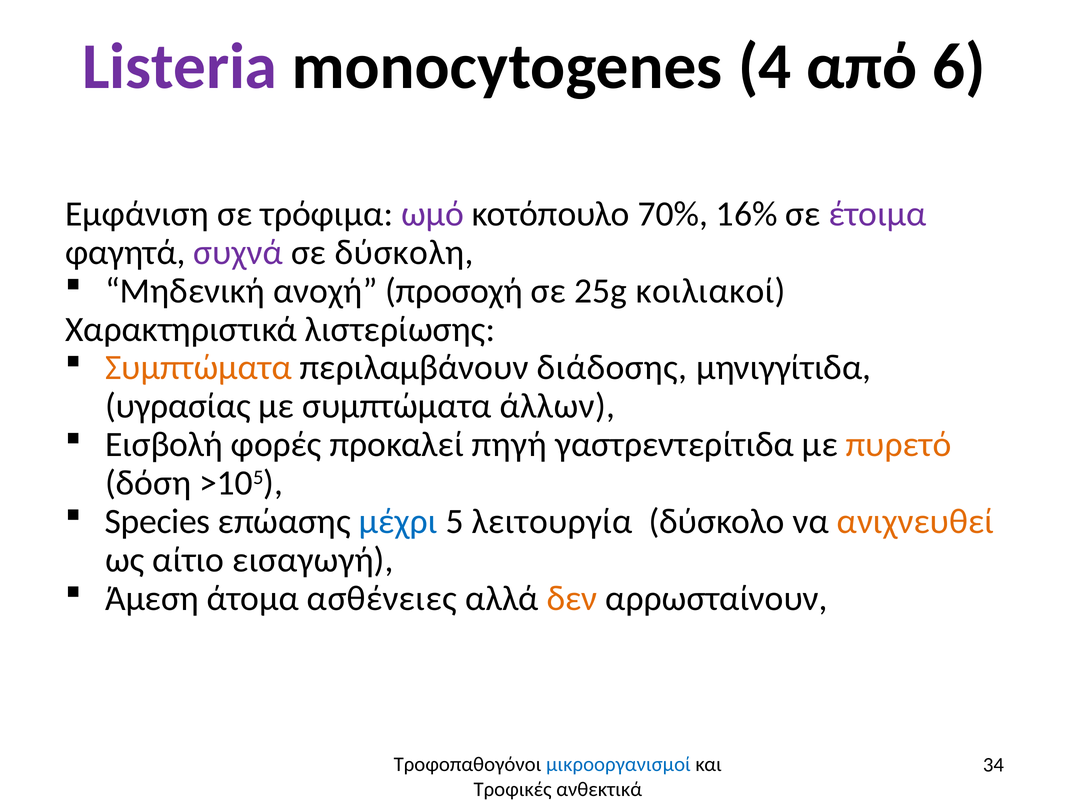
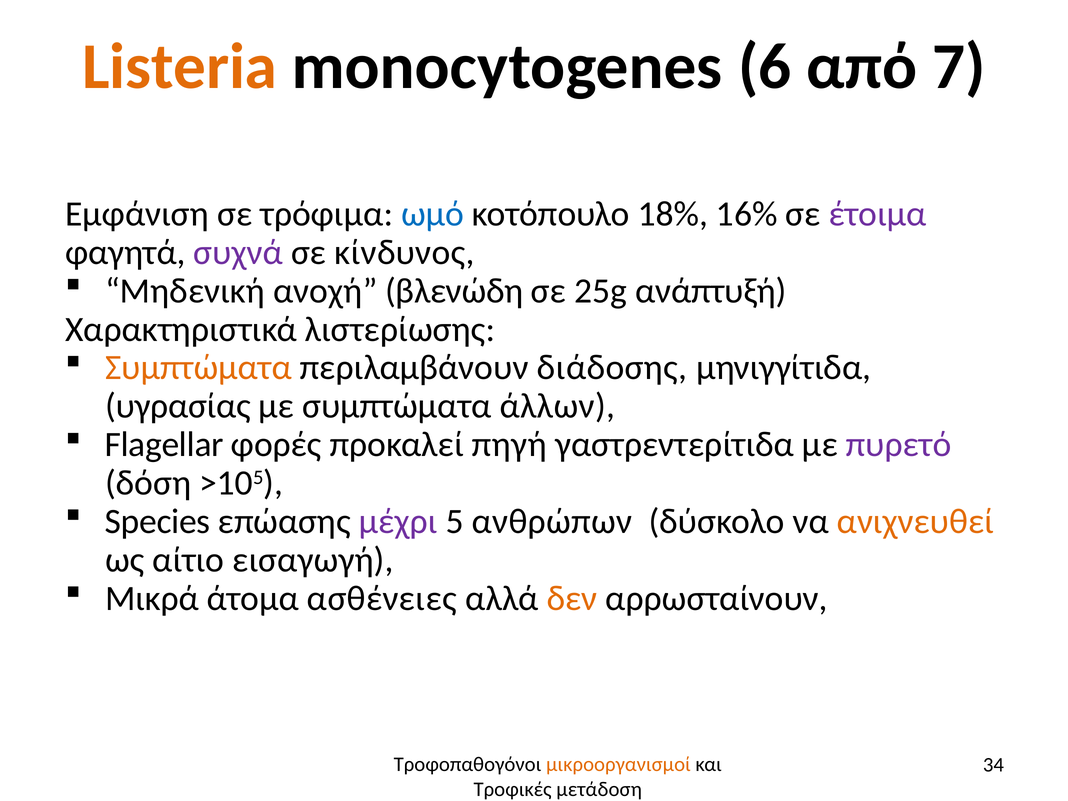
Listeria colour: purple -> orange (180, 67)
4: 4 -> 6 (765, 67)
6: 6 -> 7 (959, 67)
ωμό colour: purple -> blue (432, 214)
70%: 70% -> 18% (673, 214)
δύσκολη: δύσκολη -> κίνδυνος (404, 252)
προσοχή: προσοχή -> βλενώδη (454, 291)
κοιλιακοί: κοιλιακοί -> ανάπτυξή (711, 291)
Εισβολή: Εισβολή -> Flagellar (164, 445)
πυρετό colour: orange -> purple (899, 445)
μέχρι colour: blue -> purple (398, 521)
λειτουργία: λειτουργία -> ανθρώπων (552, 521)
Άμεση: Άμεση -> Μικρά (152, 598)
μικροοργανισμοί colour: blue -> orange (618, 764)
ανθεκτικά: ανθεκτικά -> μετάδοση (599, 789)
